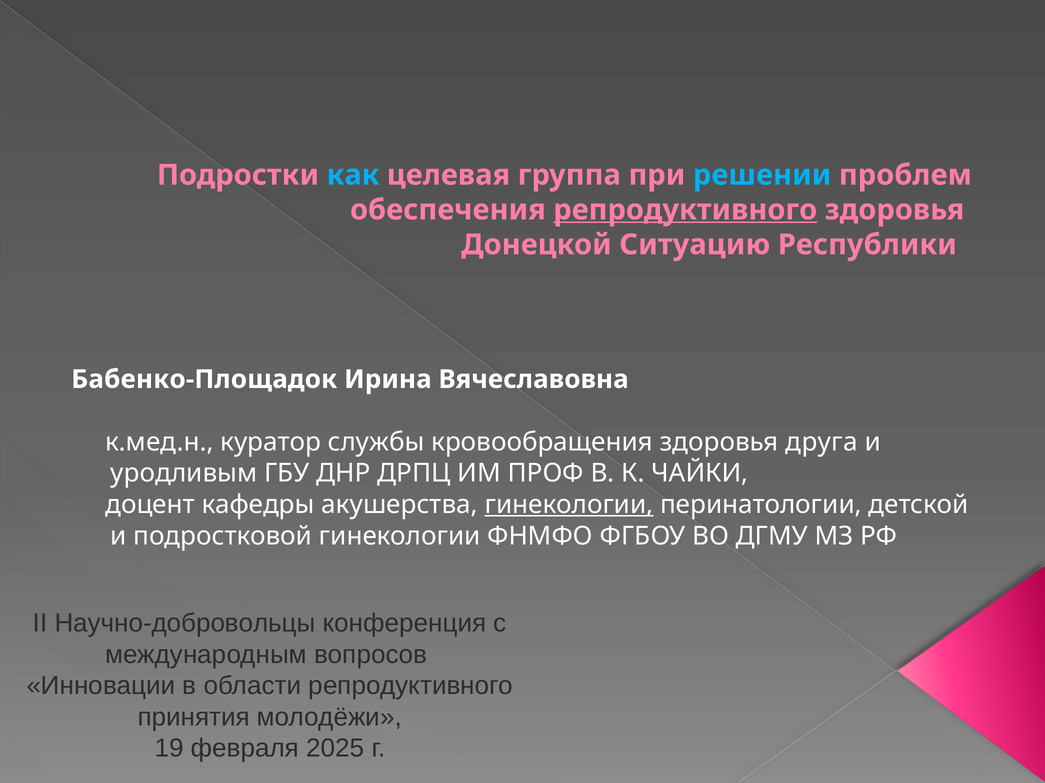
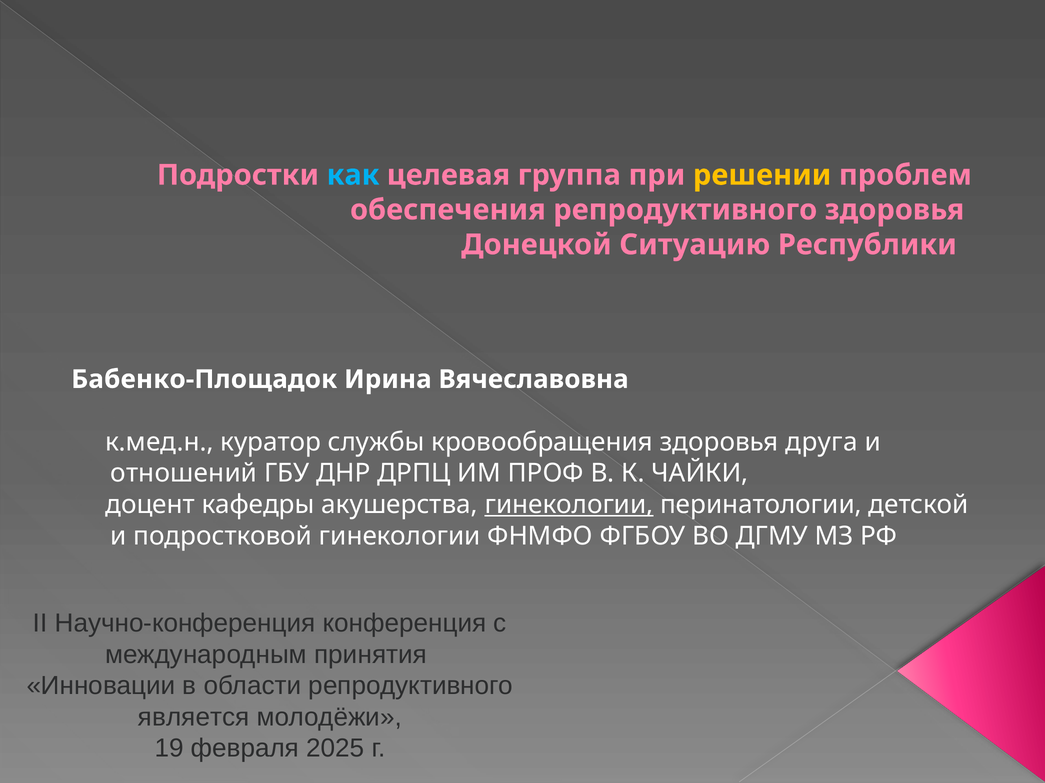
решении colour: light blue -> yellow (762, 175)
репродуктивного underline: present -> none (685, 210)
уродливым: уродливым -> отношений (184, 474)
Научно-добровольцы: Научно-добровольцы -> Научно-конференция (185, 624)
вопросов: вопросов -> принятия (371, 655)
принятия: принятия -> является (194, 718)
